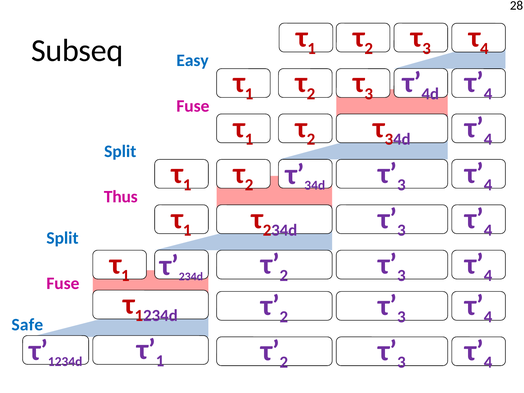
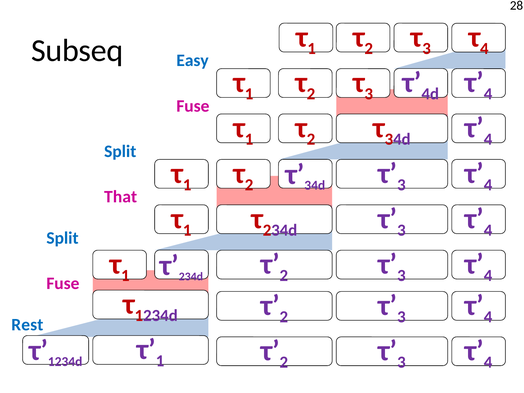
Thus: Thus -> That (121, 197)
Safe: Safe -> Rest (27, 325)
